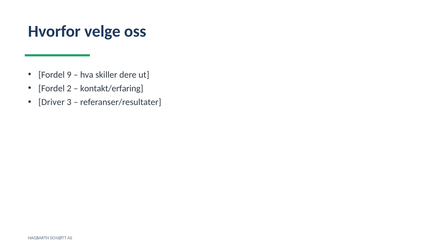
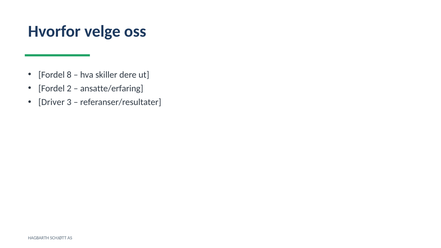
9: 9 -> 8 (69, 75)
kontakt/erfaring: kontakt/erfaring -> ansatte/erfaring (112, 88)
